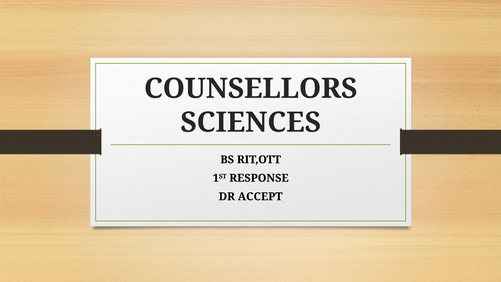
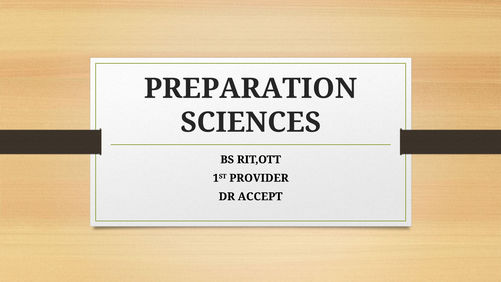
COUNSELLORS: COUNSELLORS -> PREPARATION (251, 89)
RESPONSE: RESPONSE -> PROVIDER (259, 178)
